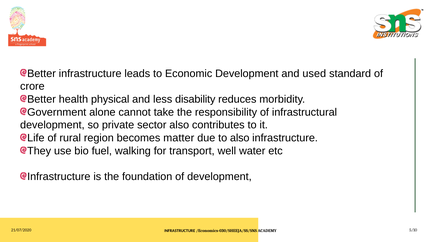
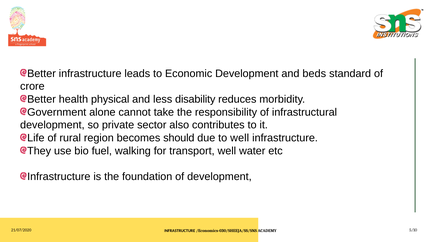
used: used -> beds (314, 73)
matter: matter -> should (179, 138)
to also: also -> well (240, 138)
